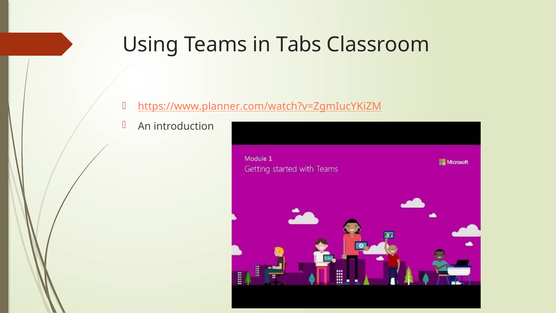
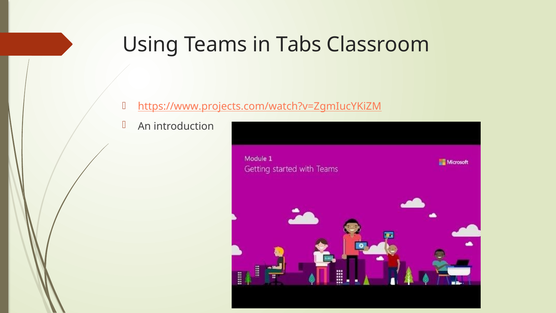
https://www.planner.com/watch?v=ZgmIucYKiZM: https://www.planner.com/watch?v=ZgmIucYKiZM -> https://www.projects.com/watch?v=ZgmIucYKiZM (260, 106)
